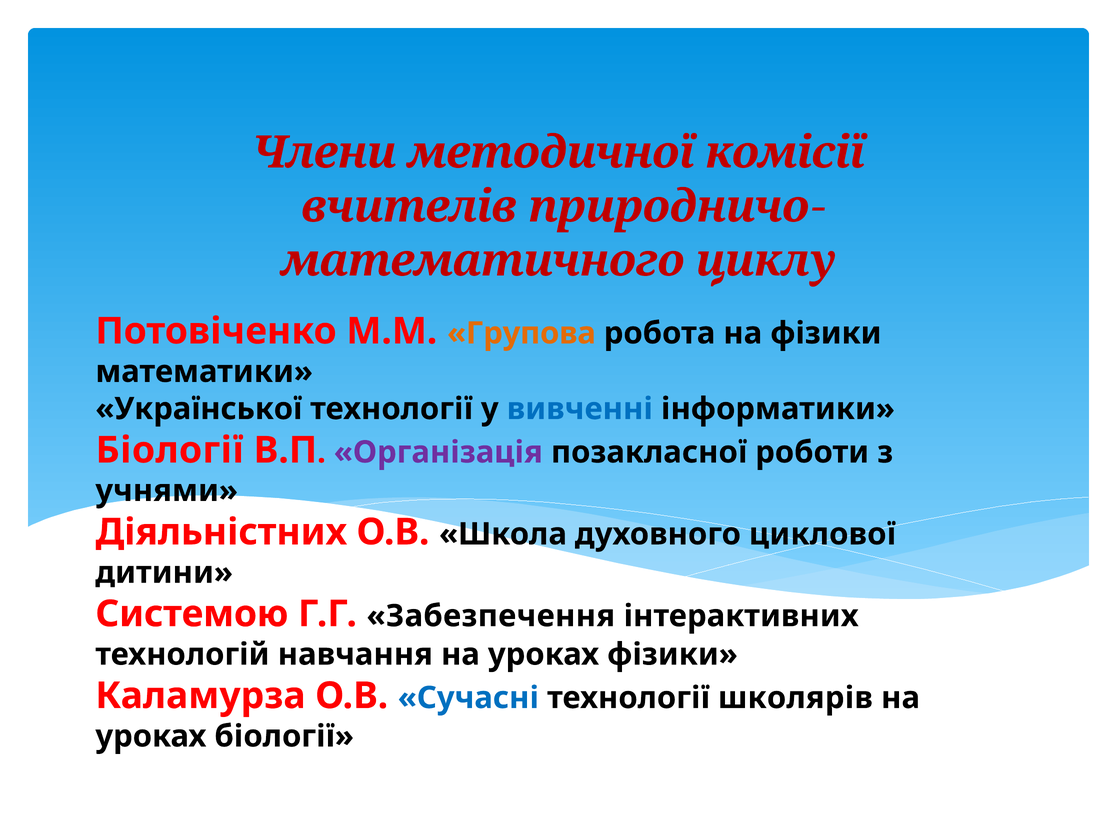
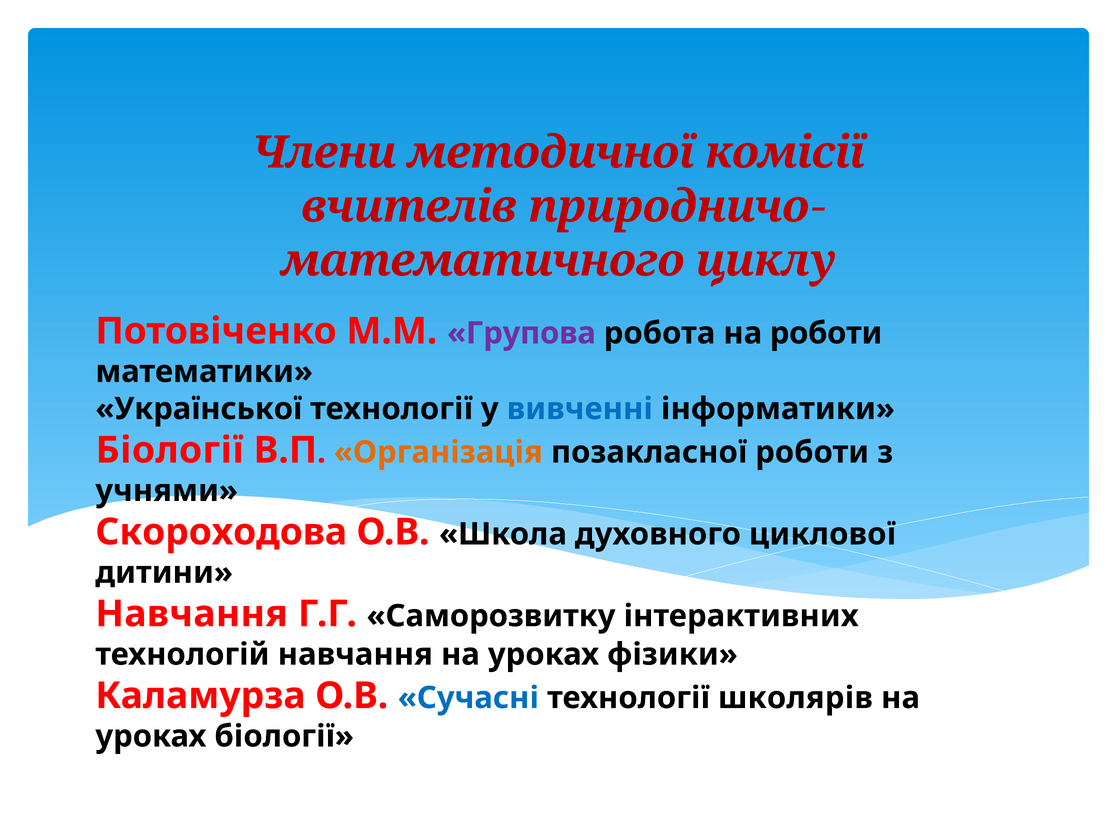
Групова colour: orange -> purple (521, 333)
на фізики: фізики -> роботи (826, 333)
Організація colour: purple -> orange (438, 452)
Діяльністних: Діяльністних -> Скороходова (221, 532)
Системою: Системою -> Навчання (192, 614)
Забезпечення: Забезпечення -> Саморозвитку (491, 616)
